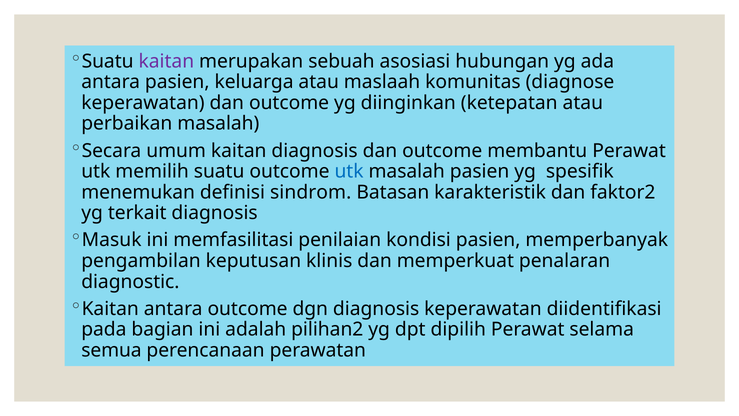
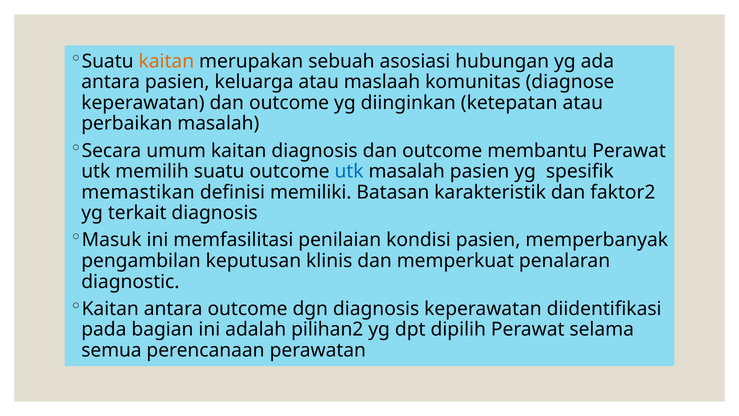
kaitan colour: purple -> orange (166, 61)
menemukan: menemukan -> memastikan (138, 192)
sindrom: sindrom -> memiliki (311, 192)
